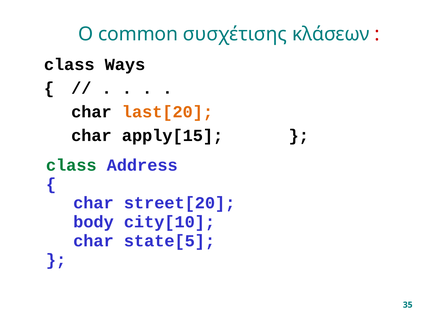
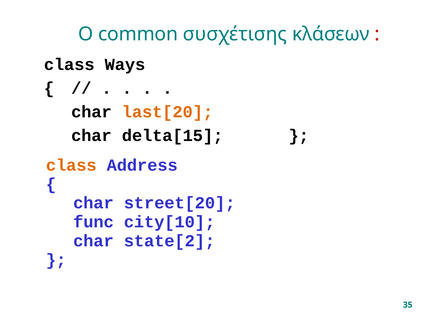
apply[15: apply[15 -> delta[15 (173, 136)
class colour: green -> orange (71, 165)
body: body -> func (94, 222)
state[5: state[5 -> state[2 (169, 241)
